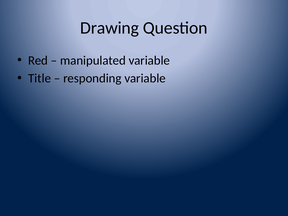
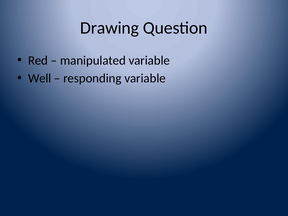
Title: Title -> Well (40, 78)
